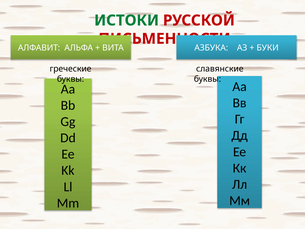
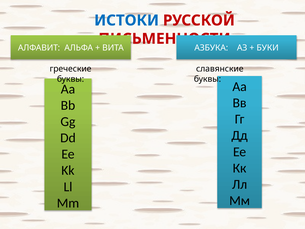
ИСТОКИ colour: green -> blue (127, 20)
